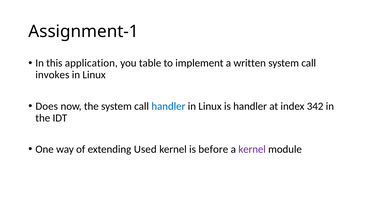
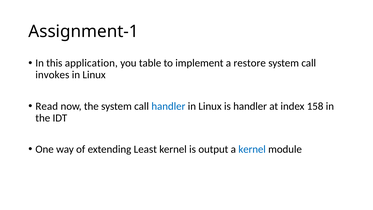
written: written -> restore (250, 63)
Does: Does -> Read (47, 106)
342: 342 -> 158 (315, 106)
Used: Used -> Least (145, 149)
before: before -> output (213, 149)
kernel colour: purple -> blue (252, 149)
